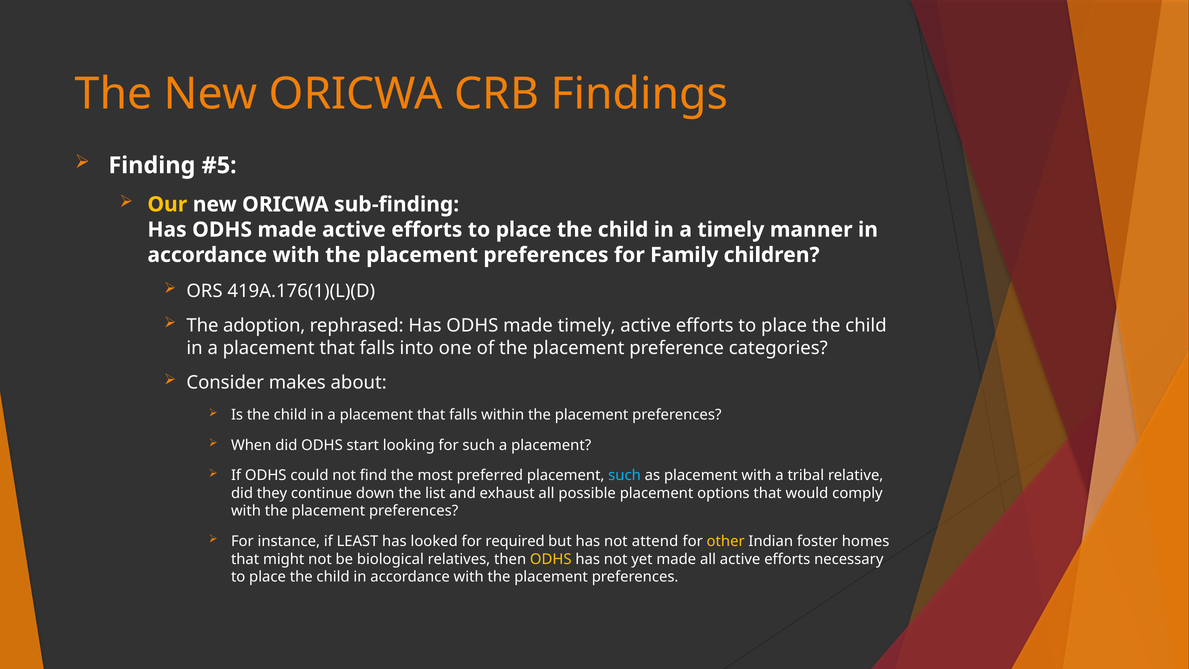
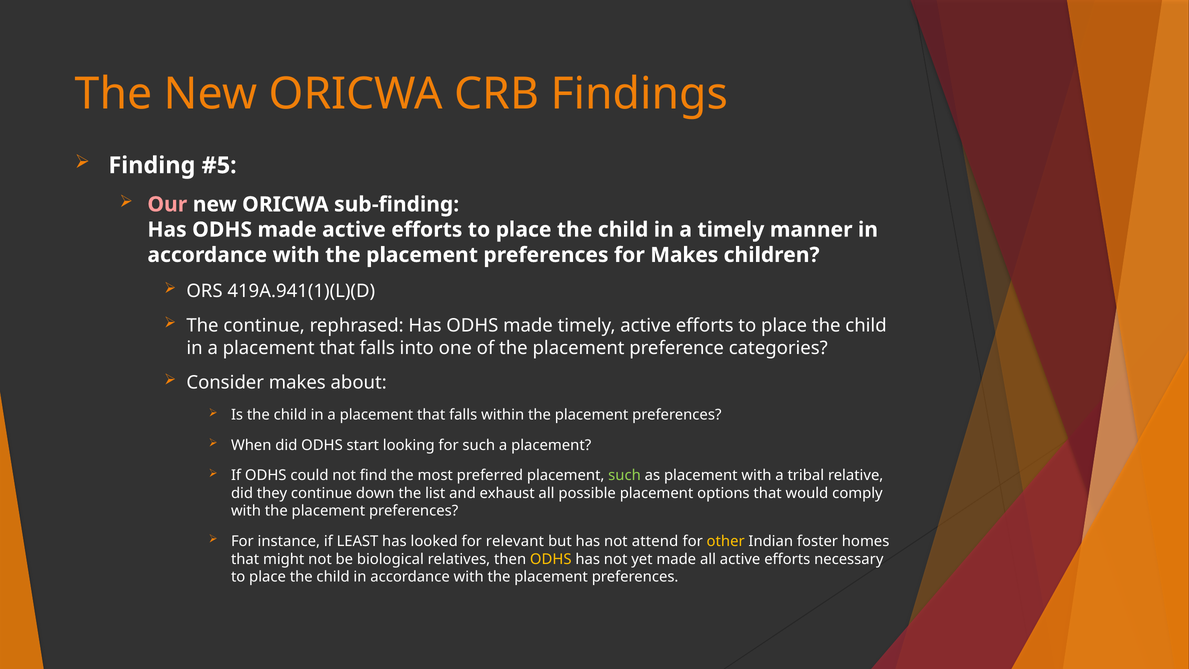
Our colour: yellow -> pink (167, 204)
for Family: Family -> Makes (684, 255)
419A.176(1)(L)(D: 419A.176(1)(L)(D -> 419A.941(1)(L)(D (301, 291)
The adoption: adoption -> continue (264, 326)
such colour: light blue -> light green (625, 475)
required: required -> relevant (515, 541)
